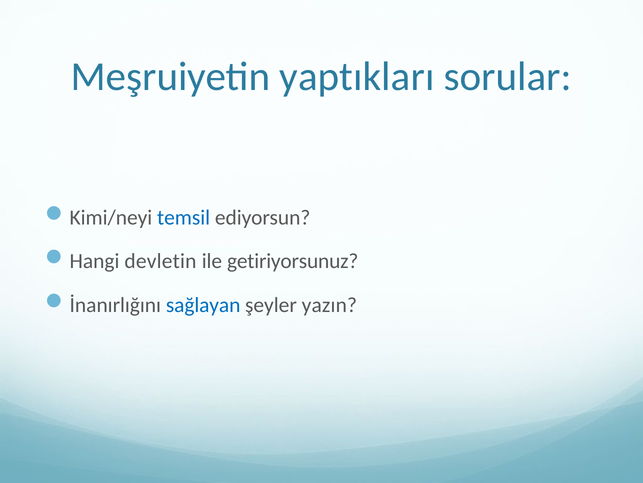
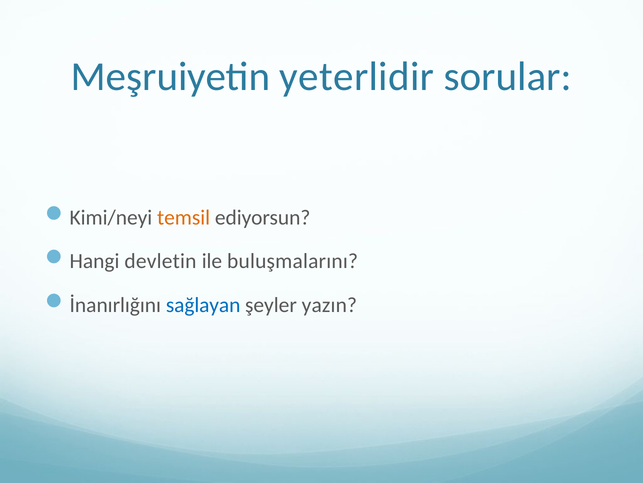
yaptıkları: yaptıkları -> yeterlidir (357, 77)
temsil colour: blue -> orange (184, 217)
getiriyorsunuz: getiriyorsunuz -> buluşmalarını (292, 261)
